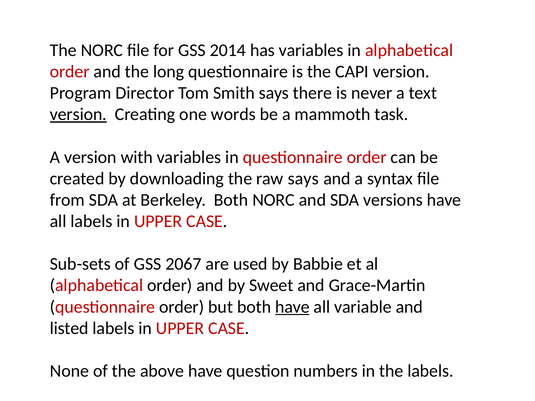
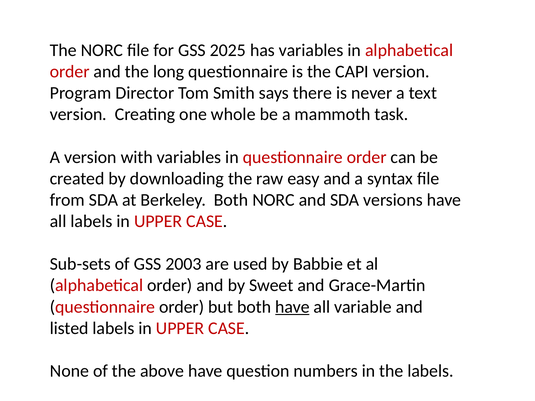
2014: 2014 -> 2025 (228, 50)
version underline: present -> none (78, 114)
words: words -> whole (233, 114)
raw says: says -> easy (303, 179)
2067: 2067 -> 2003 (184, 264)
